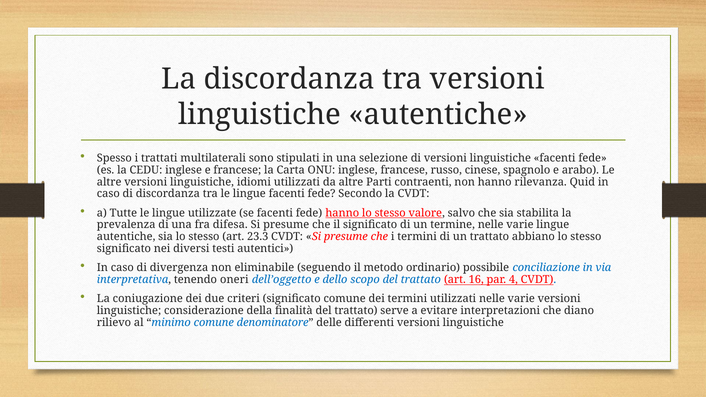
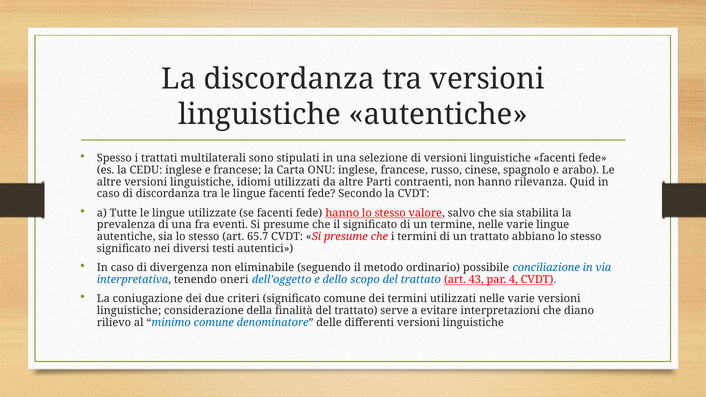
difesa: difesa -> eventi (230, 225)
23.3: 23.3 -> 65.7 (258, 237)
16: 16 -> 43 (476, 280)
